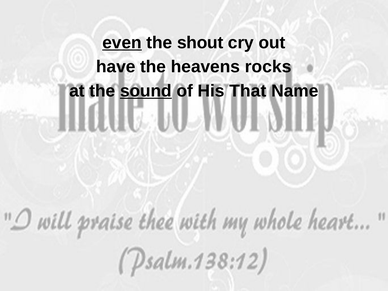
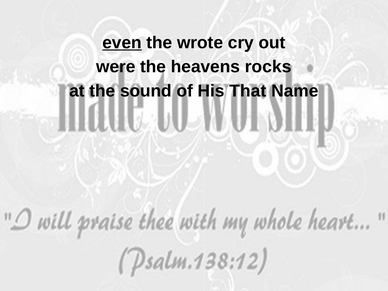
shout: shout -> wrote (200, 43)
have: have -> were (116, 67)
sound underline: present -> none (146, 91)
